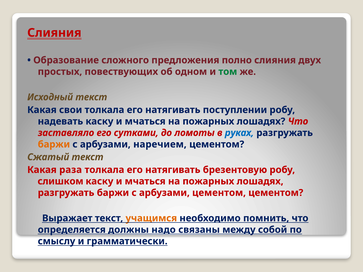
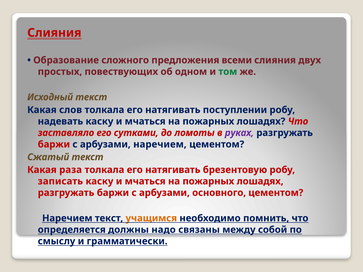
полно: полно -> всеми (237, 60)
свои: свои -> слов (71, 110)
руках colour: blue -> purple (239, 133)
баржи colour: orange -> red (54, 144)
слишком: слишком -> записать (60, 181)
арбузами цементом: цементом -> основного (219, 193)
Выражает: Выражает -> Наречием (67, 218)
